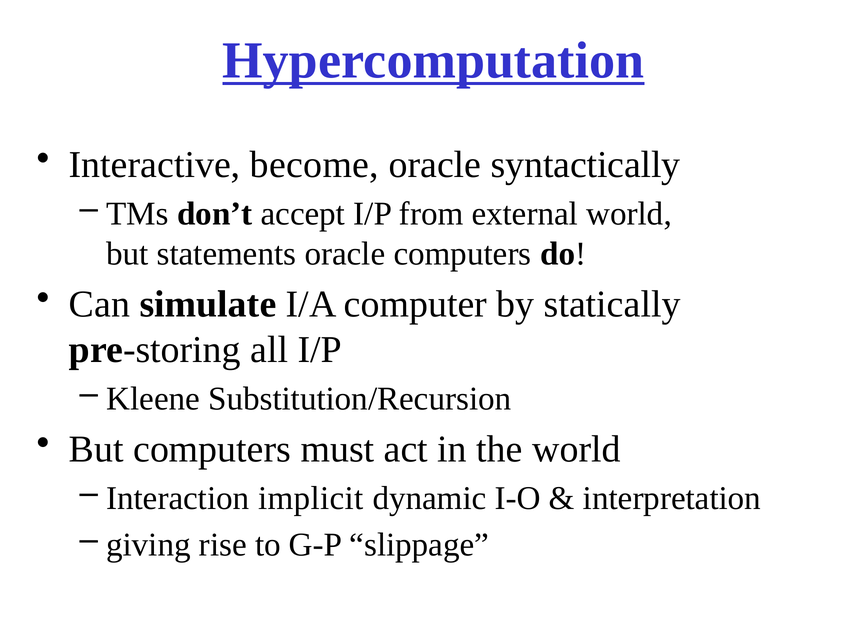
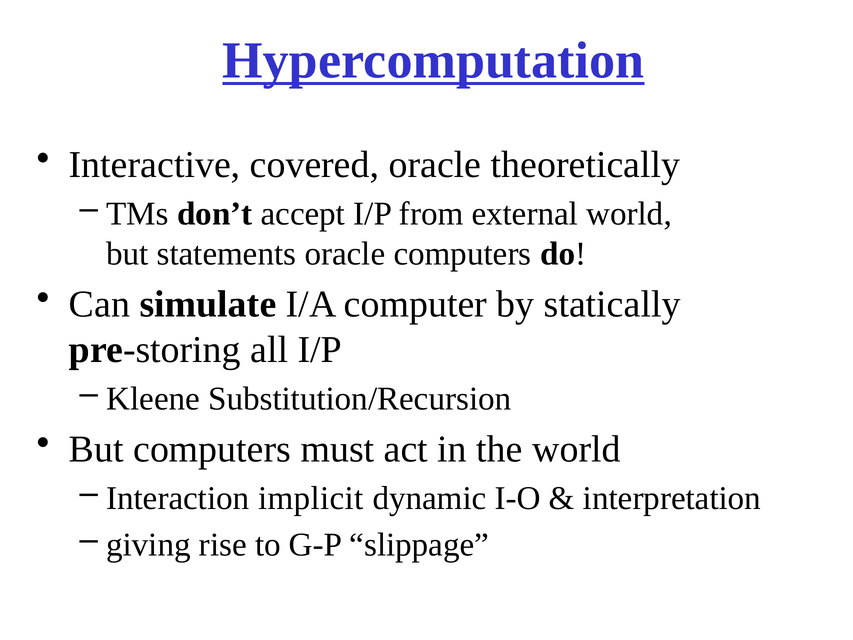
become: become -> covered (314, 165)
syntactically: syntactically -> theoretically (586, 165)
